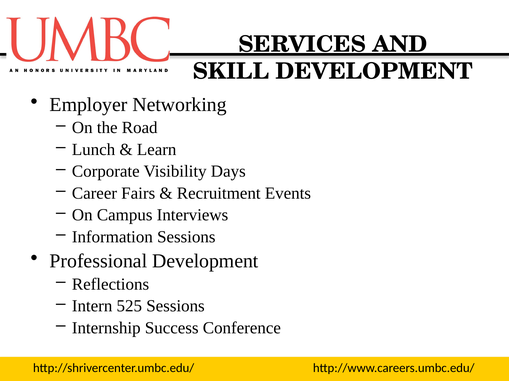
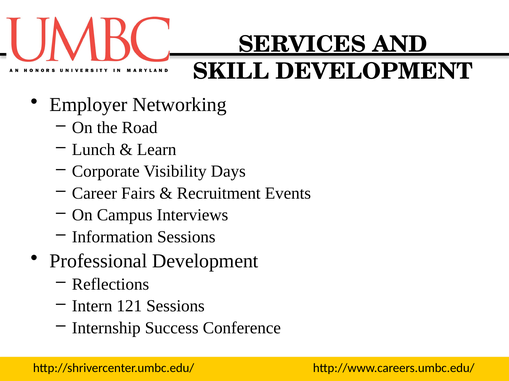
525: 525 -> 121 (129, 307)
